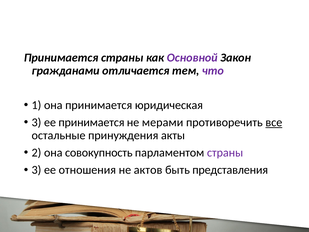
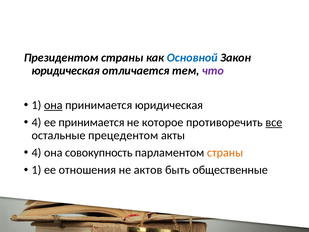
Принимается: Принимается -> Президентом (61, 57)
Основной colour: purple -> blue (192, 57)
гражданами: гражданами -> юридическая (66, 70)
она underline: none -> present (53, 105)
3: 3 -> 4 (36, 122)
мерами: мерами -> которое (163, 122)
принуждения: принуждения -> прецедентом (123, 135)
2: 2 -> 4 (36, 153)
страны colour: purple -> orange (225, 153)
3: 3 -> 1 (36, 170)
представления: представления -> общественные (230, 170)
